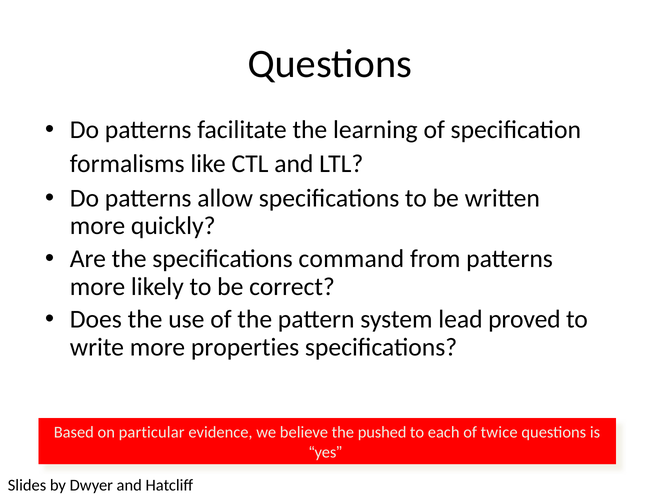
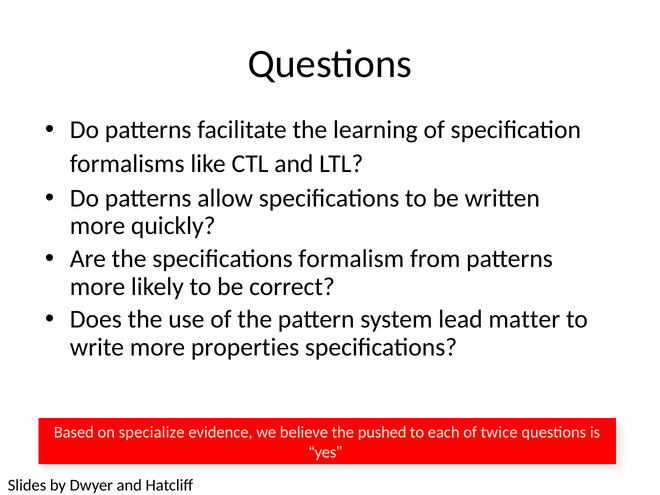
command: command -> formalism (351, 259)
proved: proved -> matter (524, 319)
particular: particular -> specialize (152, 432)
